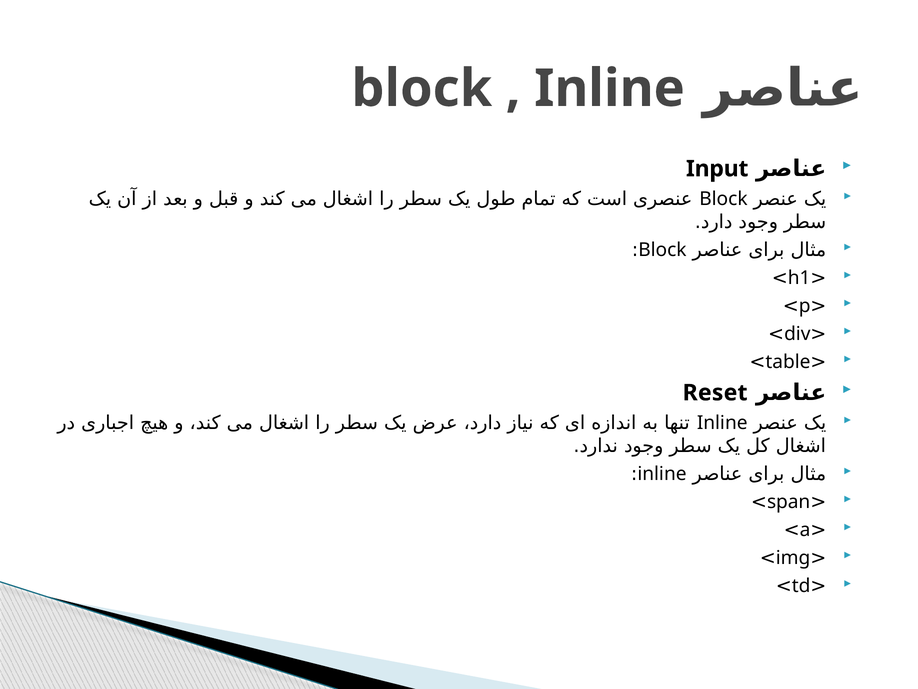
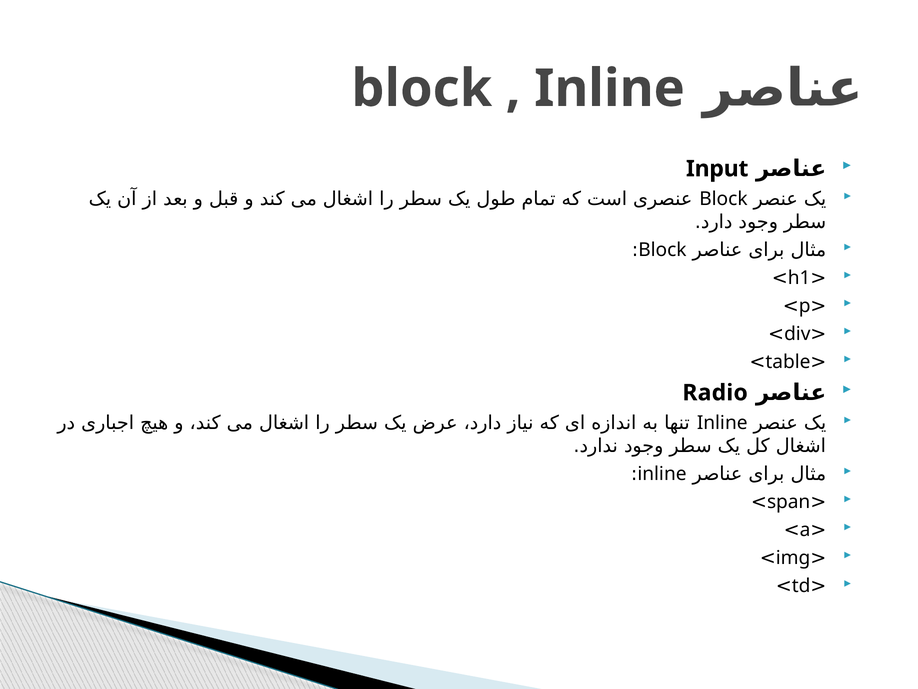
Reset: Reset -> Radio (715, 392)
